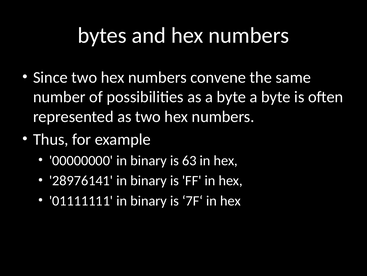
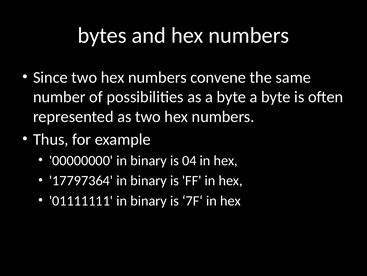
63: 63 -> 04 (189, 160)
28976141: 28976141 -> 17797364 (81, 180)
